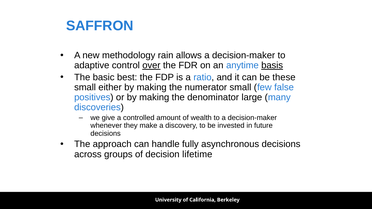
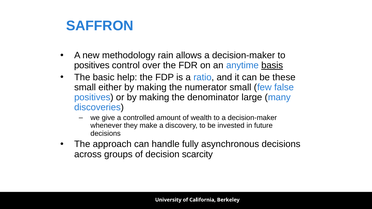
adaptive: adaptive -> positives (92, 65)
over underline: present -> none (151, 65)
best: best -> help (127, 77)
lifetime: lifetime -> scarcity (197, 154)
